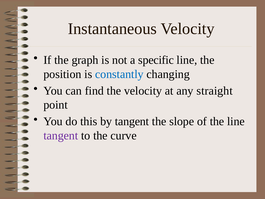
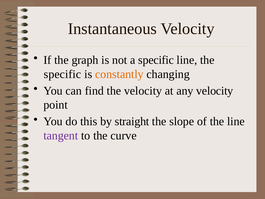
position: position -> specific (62, 74)
constantly colour: blue -> orange (119, 74)
any straight: straight -> velocity (215, 91)
by tangent: tangent -> straight (132, 121)
